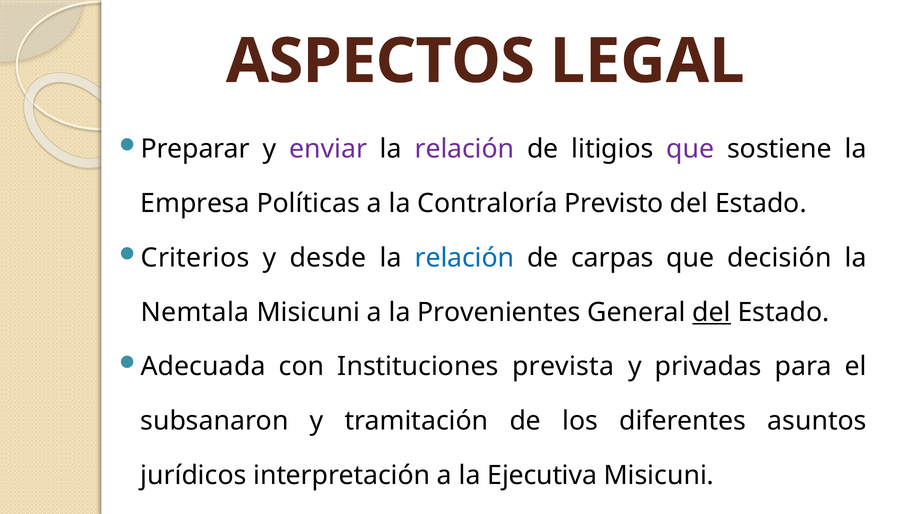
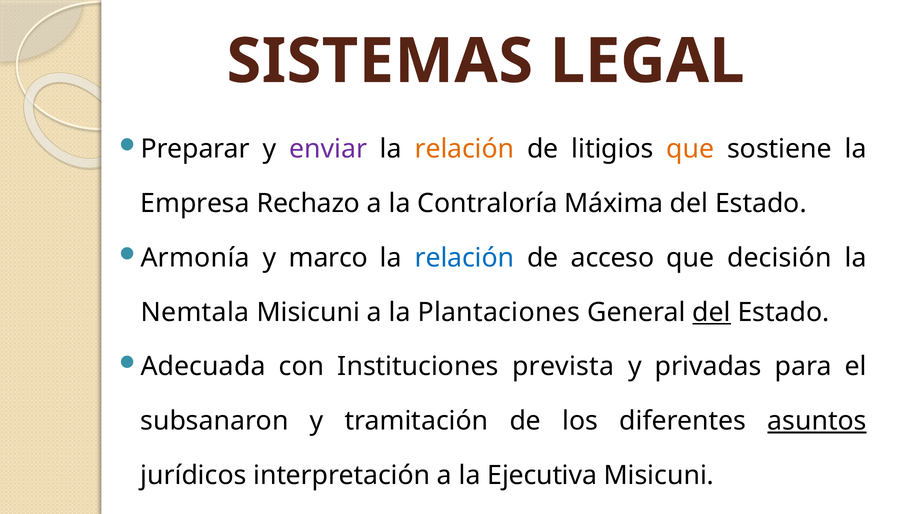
ASPECTOS: ASPECTOS -> SISTEMAS (380, 61)
relación colour: purple -> orange (464, 149)
que colour: purple -> orange (690, 149)
Políticas: Políticas -> Rechazo (308, 204)
Previsto: Previsto -> Máxima (614, 204)
Criterios: Criterios -> Armonía (195, 258)
desde: desde -> marco (328, 258)
carpas: carpas -> acceso (613, 258)
Provenientes: Provenientes -> Plantaciones (499, 313)
asuntos underline: none -> present (817, 422)
